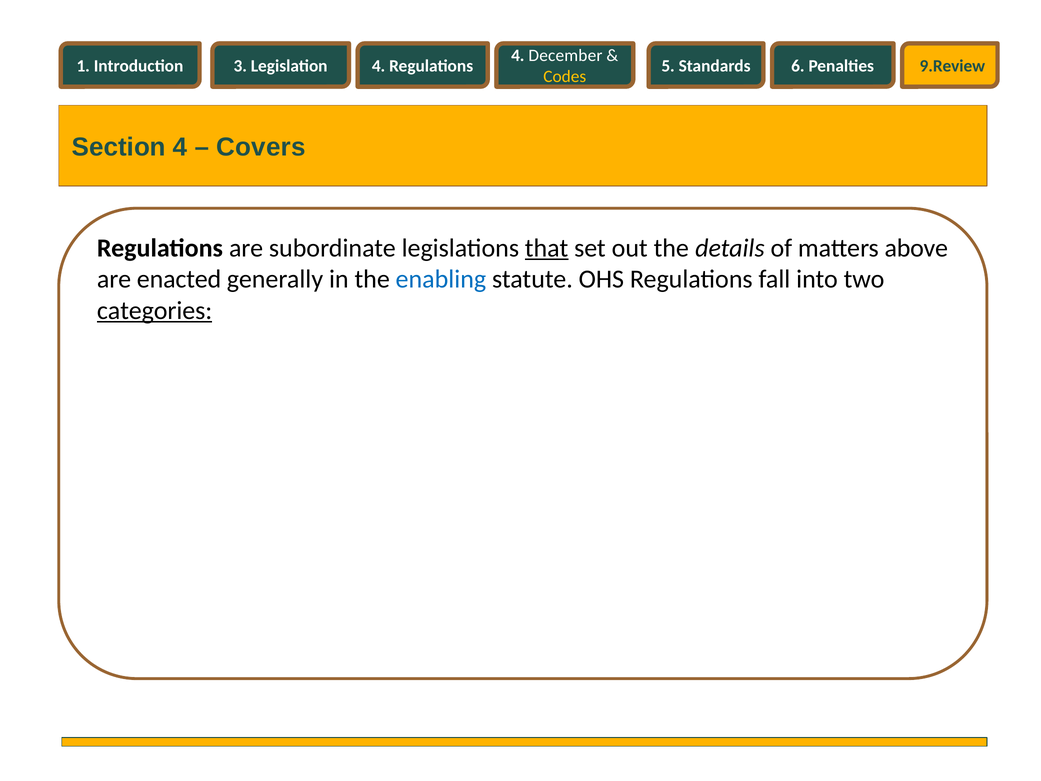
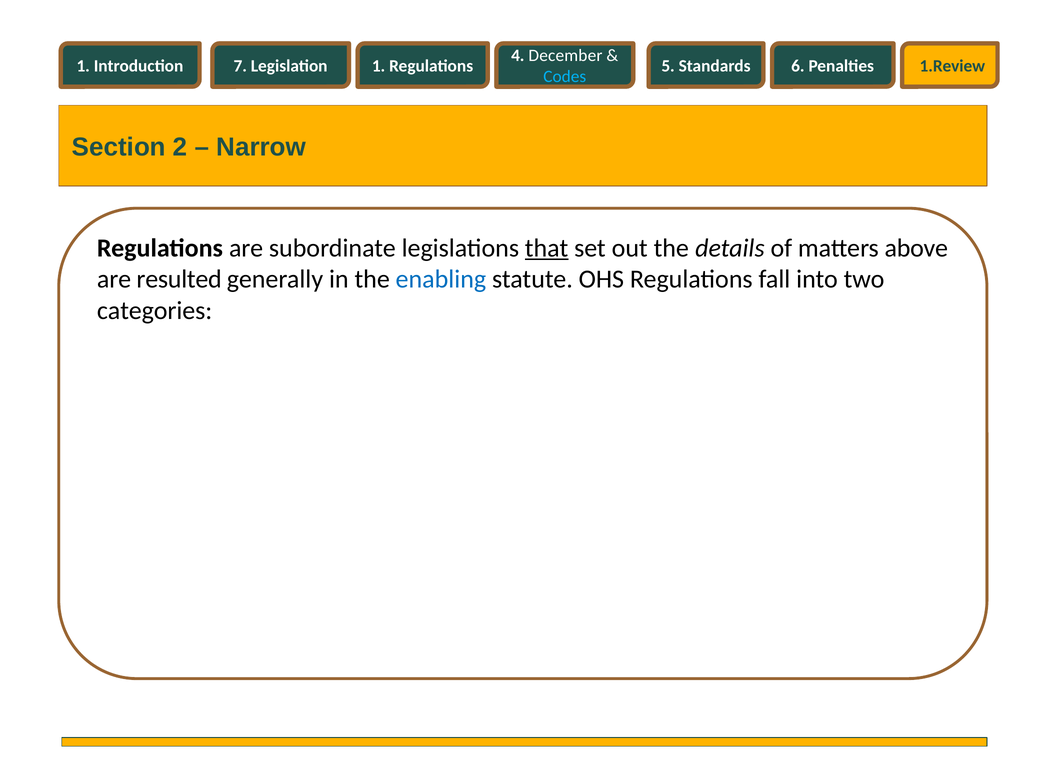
3: 3 -> 7 (240, 66)
Legislation 4: 4 -> 1 (379, 66)
9.Review: 9.Review -> 1.Review (952, 66)
Codes colour: yellow -> light blue (565, 77)
Section 4: 4 -> 2 (180, 147)
Covers: Covers -> Narrow (261, 147)
enacted: enacted -> resulted (179, 279)
categories underline: present -> none (155, 311)
